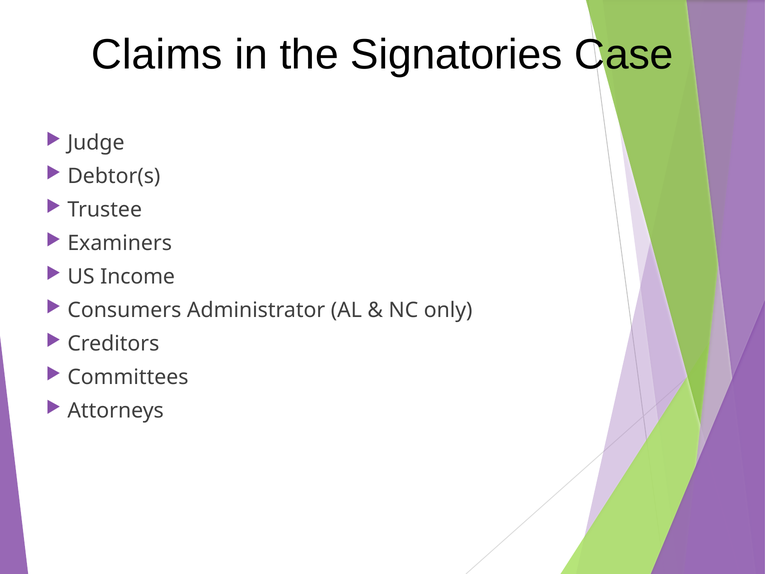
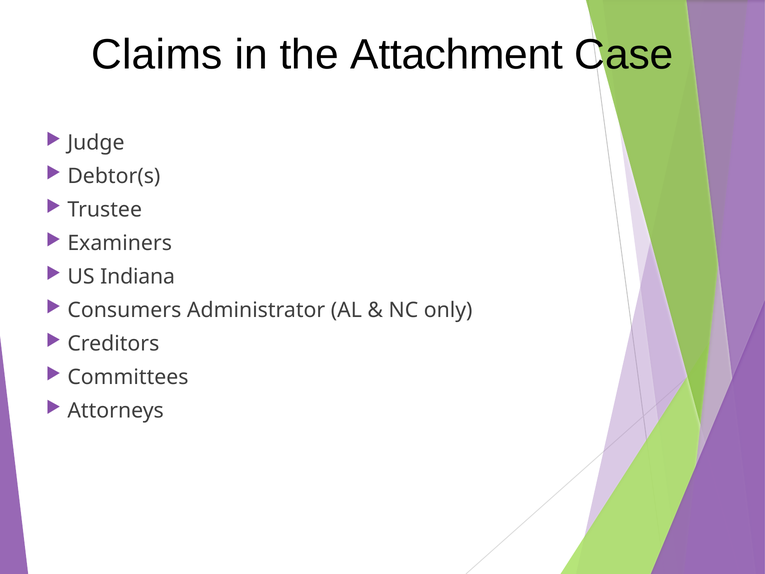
Signatories: Signatories -> Attachment (457, 55)
Income: Income -> Indiana (138, 277)
